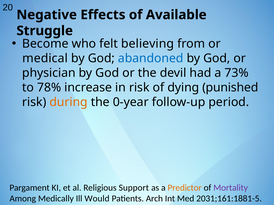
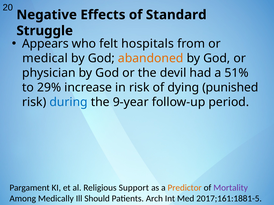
Available: Available -> Standard (176, 15)
Become: Become -> Appears (45, 44)
believing: believing -> hospitals (148, 44)
abandoned colour: blue -> orange (151, 58)
73%: 73% -> 51% (237, 73)
78%: 78% -> 29% (49, 88)
during colour: orange -> blue (69, 102)
0-year: 0-year -> 9-year (131, 102)
Would: Would -> Should (97, 199)
2031;161:1881-5: 2031;161:1881-5 -> 2017;161:1881-5 (229, 199)
